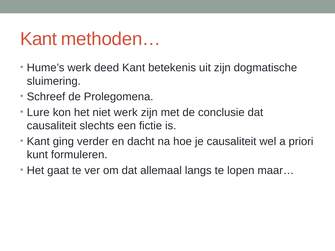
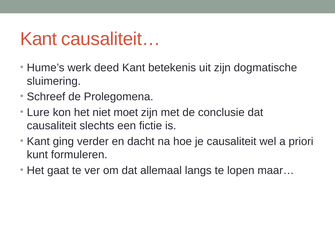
methoden…: methoden… -> causaliteit… (111, 39)
niet werk: werk -> moet (126, 112)
